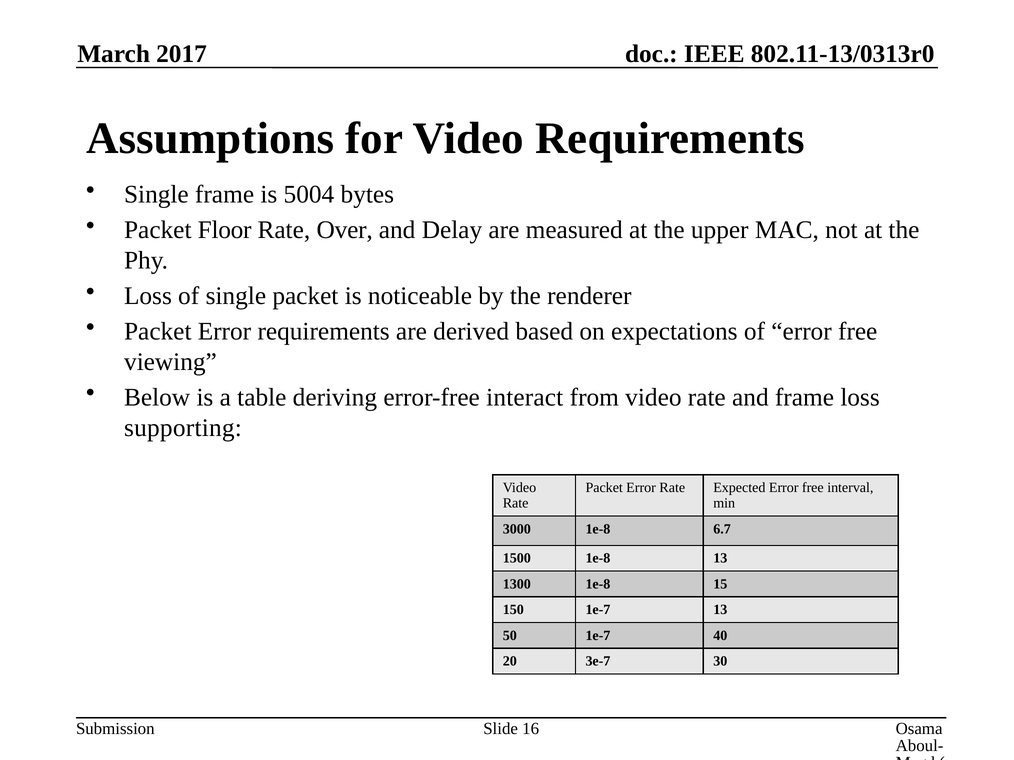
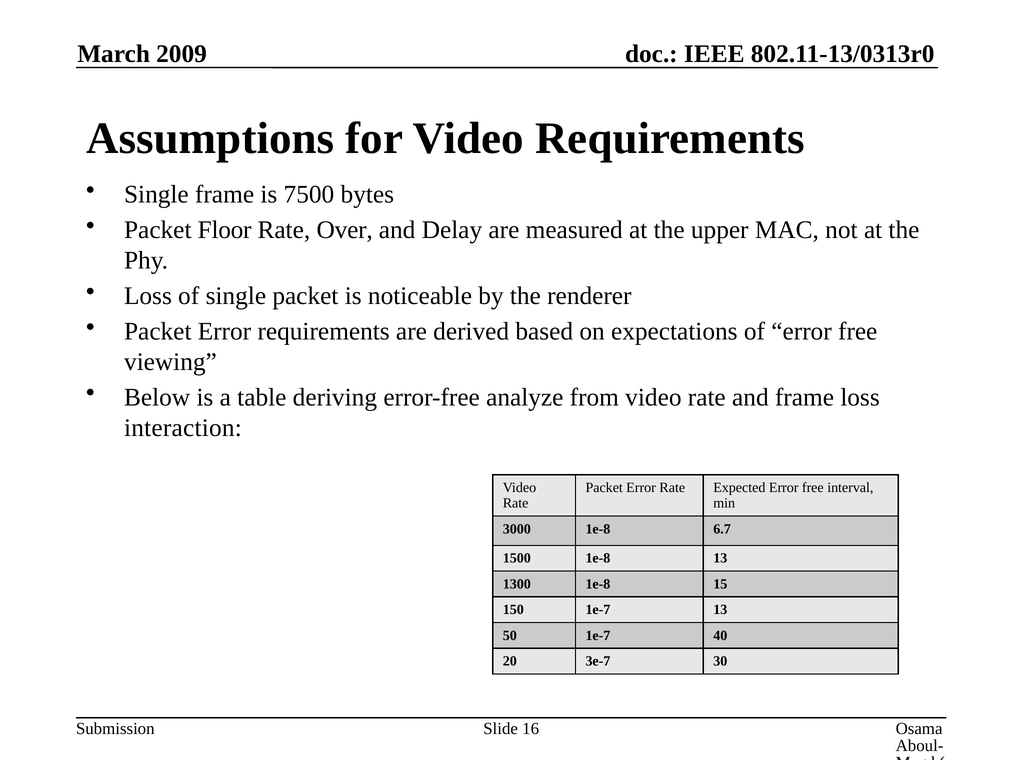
2017: 2017 -> 2009 (182, 54)
5004: 5004 -> 7500 (309, 195)
interact: interact -> analyze (525, 398)
supporting: supporting -> interaction (183, 428)
